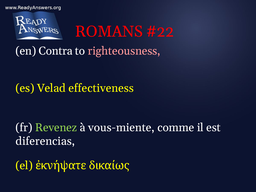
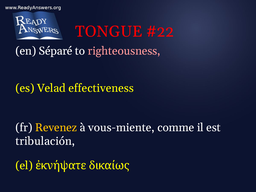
ROMANS: ROMANS -> TONGUE (109, 32)
Contra: Contra -> Séparé (56, 51)
Revenez colour: light green -> yellow (56, 128)
diferencias: diferencias -> tribulación (45, 141)
